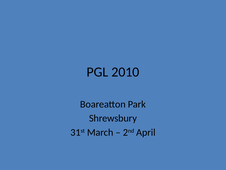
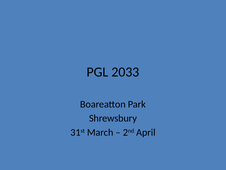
2010: 2010 -> 2033 (125, 72)
